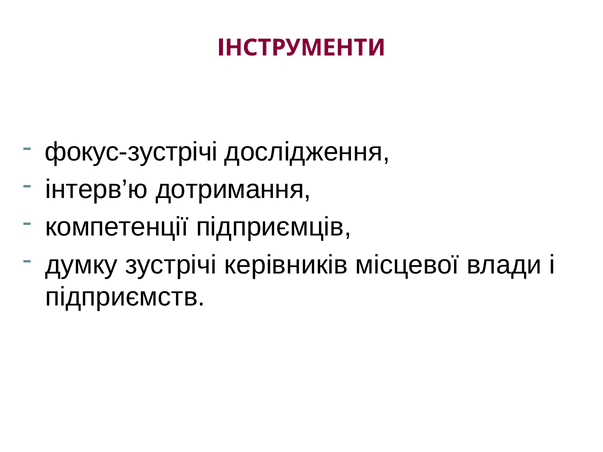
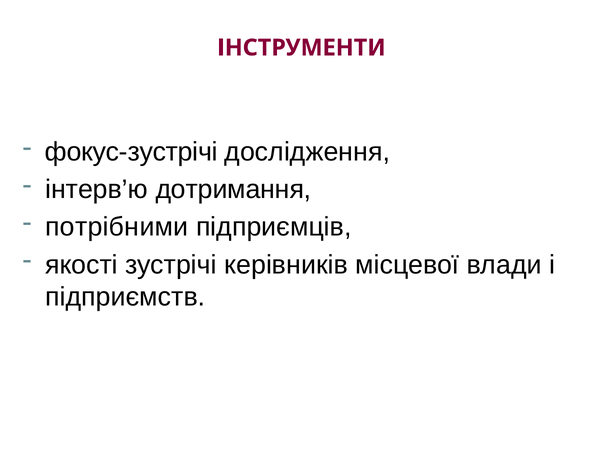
компетенції: компетенції -> потрібними (117, 227)
думку: думку -> якості (82, 265)
